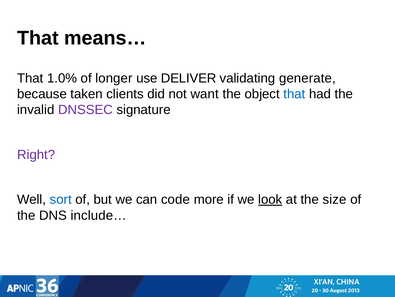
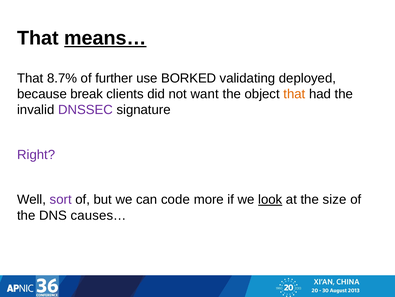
means… underline: none -> present (105, 38)
1.0%: 1.0% -> 8.7% (62, 78)
longer: longer -> further (114, 78)
DELIVER: DELIVER -> BORKED (189, 78)
generate: generate -> deployed (307, 78)
taken: taken -> break (87, 94)
that colour: blue -> orange (294, 94)
sort colour: blue -> purple (61, 199)
include…: include… -> causes… (99, 215)
